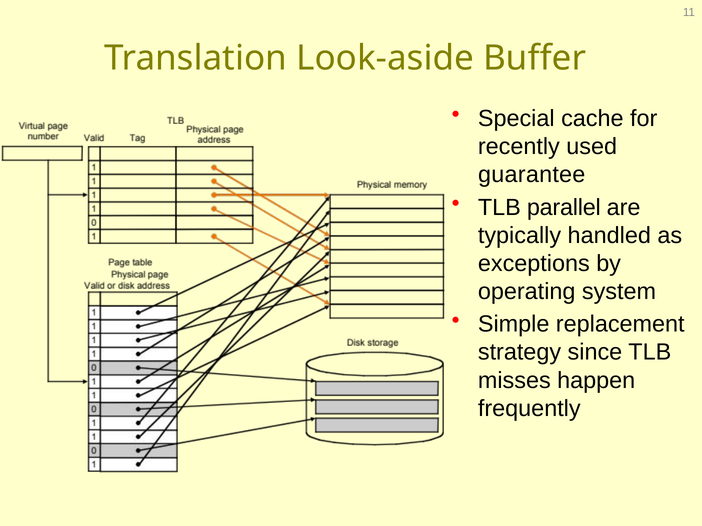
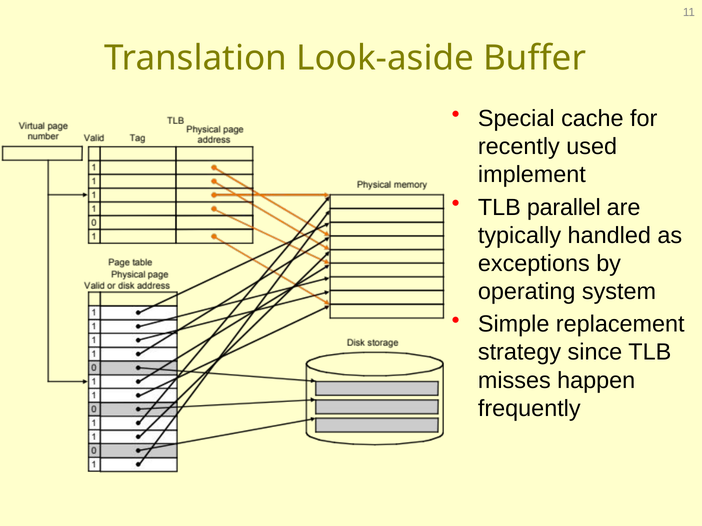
guarantee: guarantee -> implement (532, 175)
